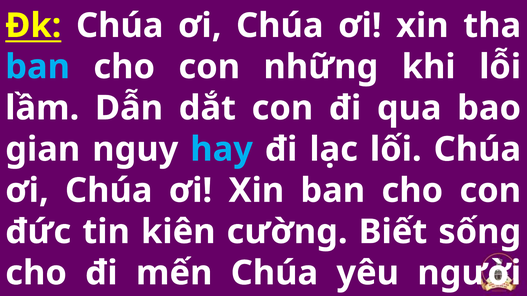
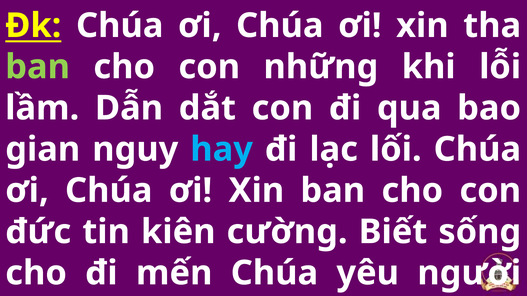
ban colour: light blue -> light green (38, 67)
